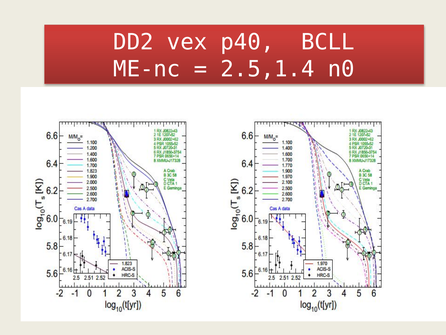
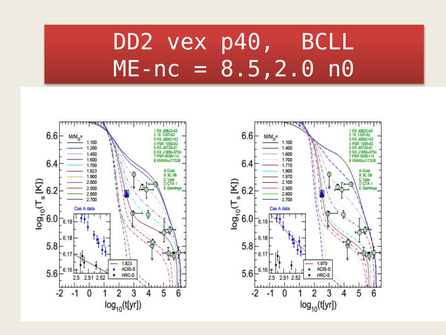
2.5,1.4: 2.5,1.4 -> 8.5,2.0 (267, 69)
